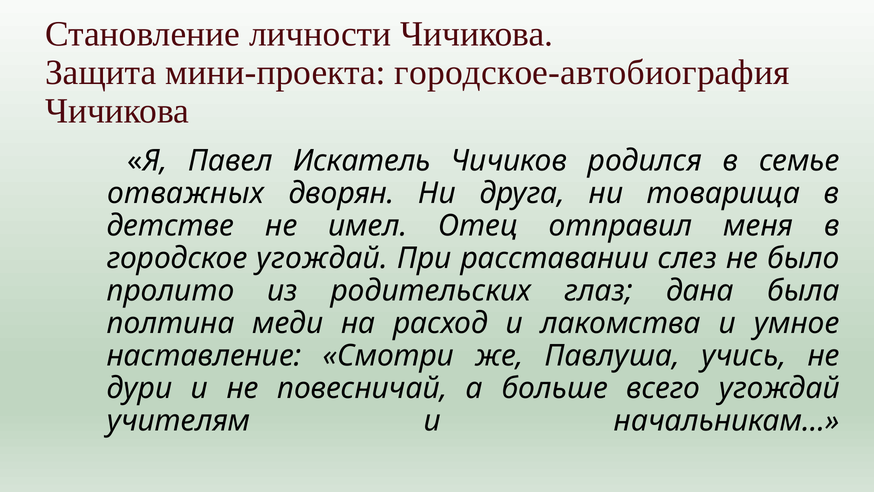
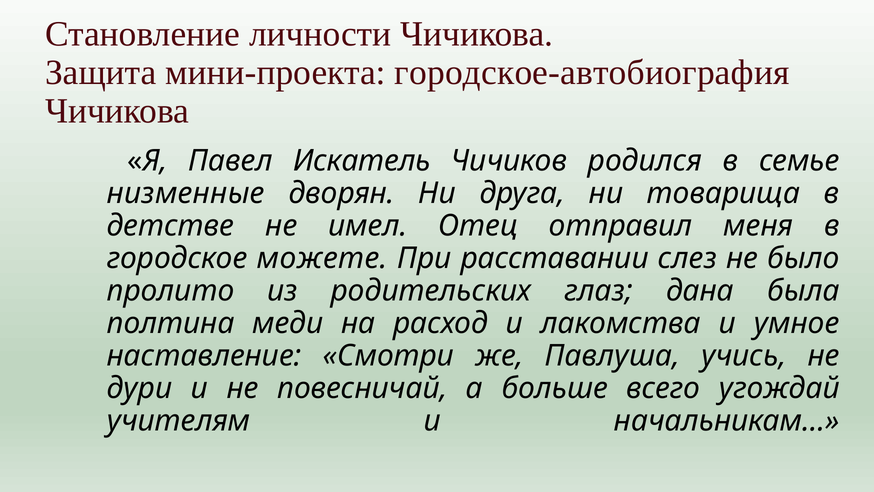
отважных: отважных -> низменные (186, 193)
городское угождай: угождай -> можете (322, 258)
